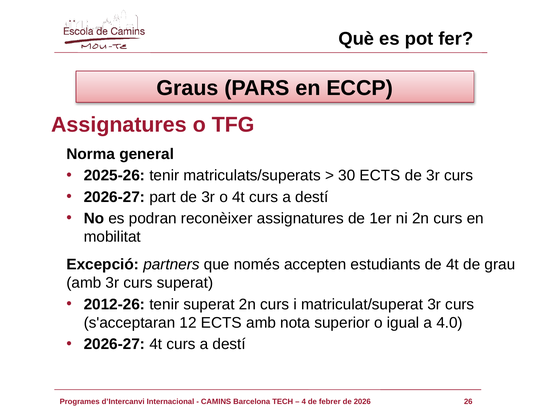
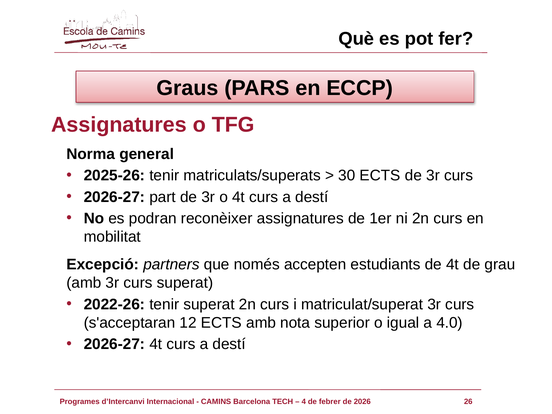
2012-26: 2012-26 -> 2022-26 (114, 304)
